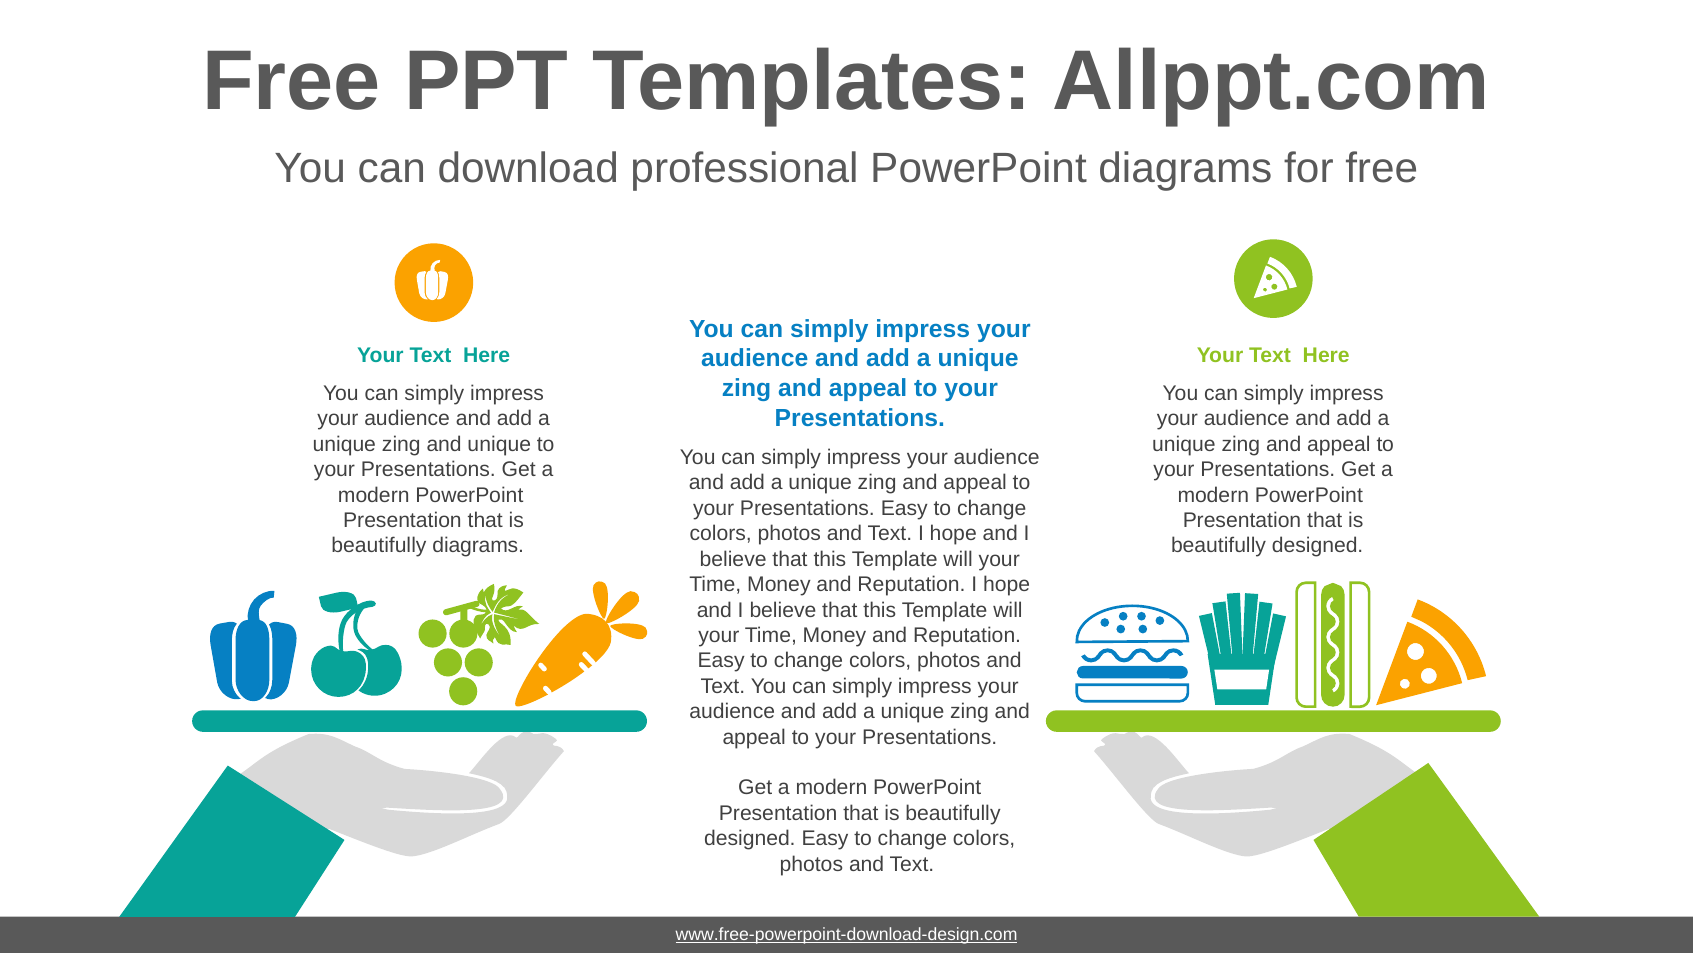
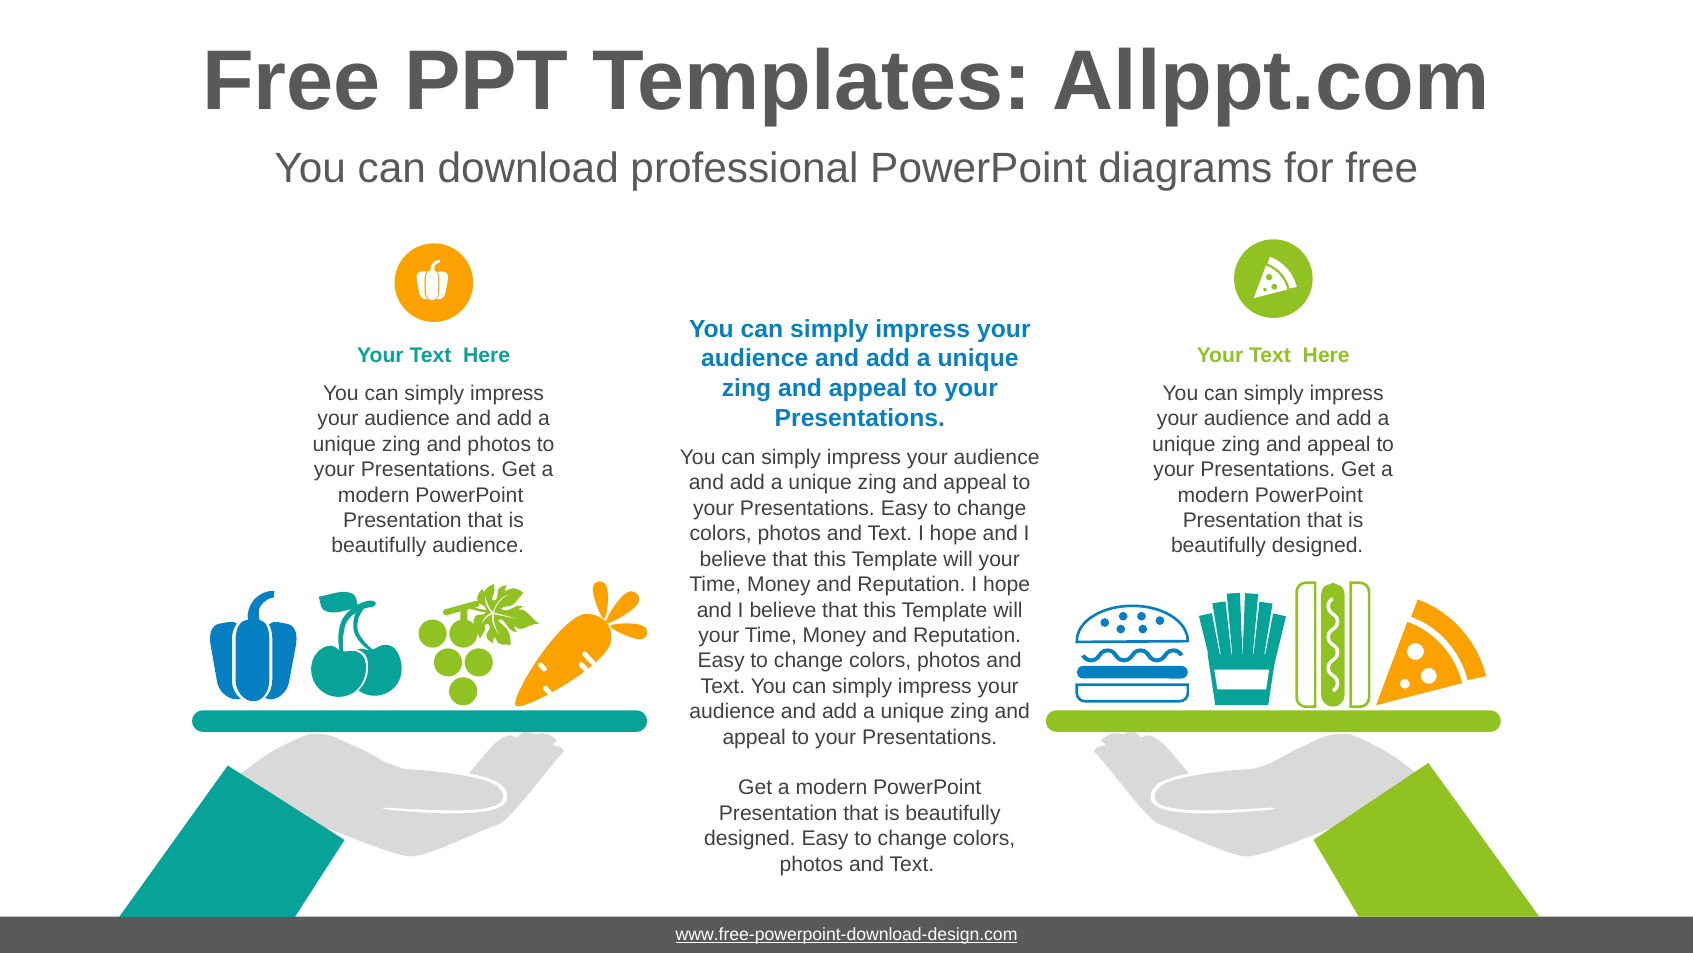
and unique: unique -> photos (499, 444)
beautifully diagrams: diagrams -> audience (478, 546)
